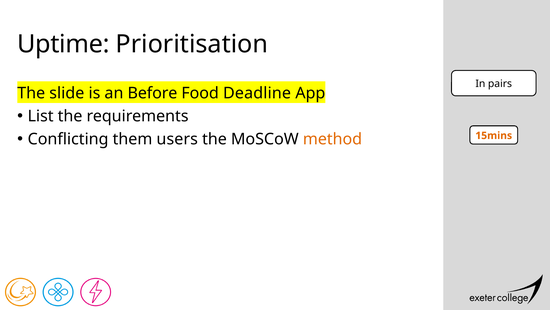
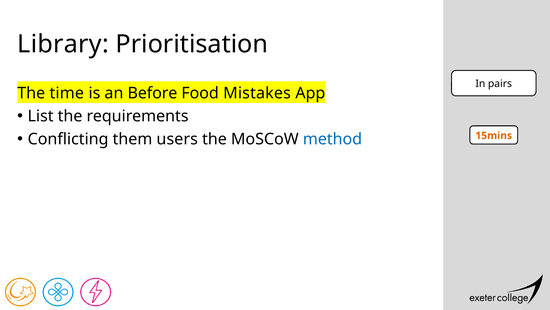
Uptime: Uptime -> Library (63, 44)
slide: slide -> time (67, 93)
Deadline: Deadline -> Mistakes (257, 93)
method colour: orange -> blue (332, 139)
